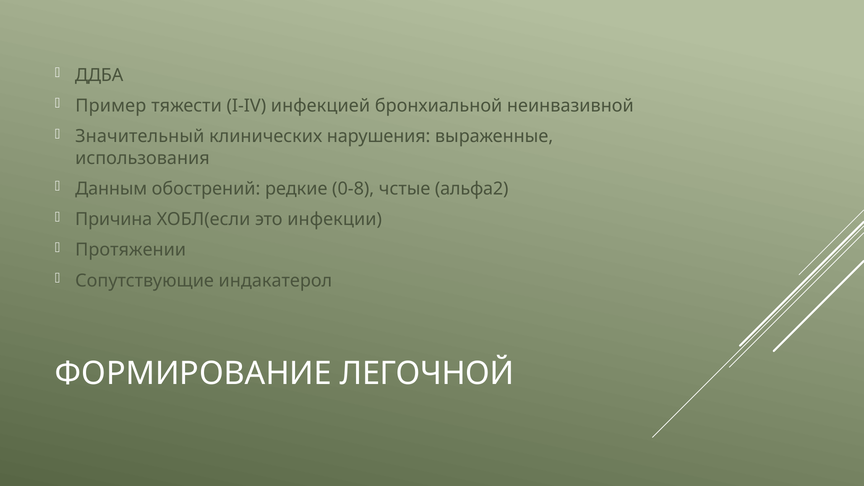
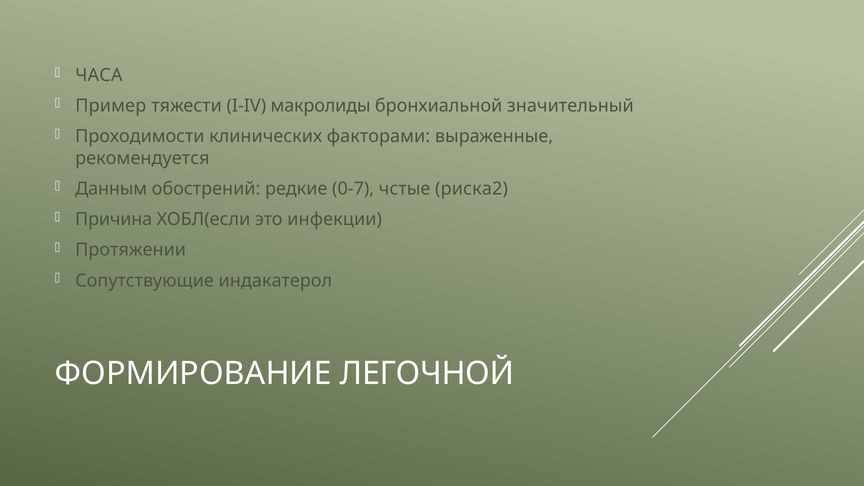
ДДБА: ДДБА -> ЧАСА (99, 75)
инфекцией: инфекцией -> макролиды (321, 106)
неинвазивной: неинвазивной -> значительный (570, 106)
Значительный: Значительный -> Проходимости (140, 136)
нарушения: нарушения -> факторами (379, 136)
использования: использования -> рекомендуется (142, 158)
0-8: 0-8 -> 0-7 (353, 189)
альфа2: альфа2 -> риска2 (472, 189)
